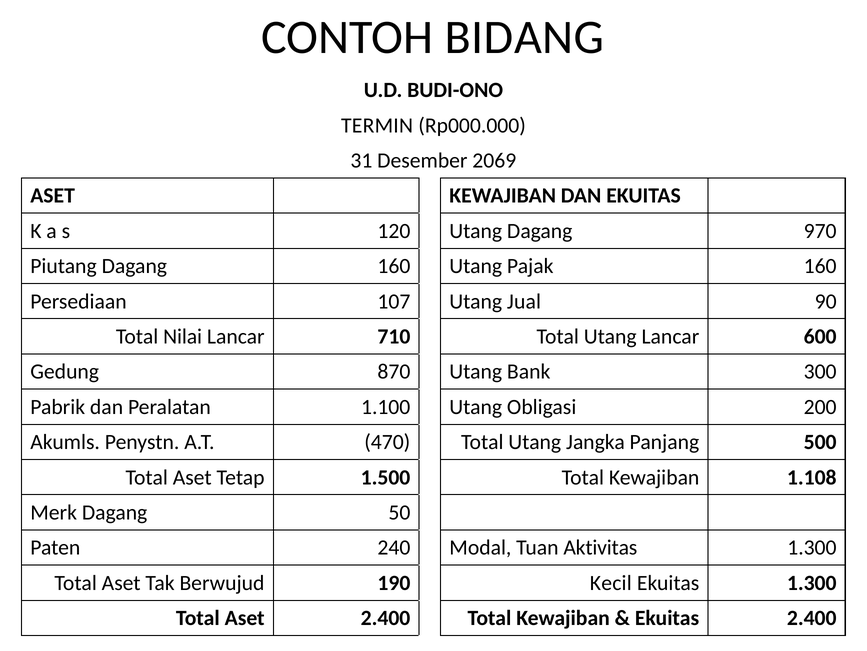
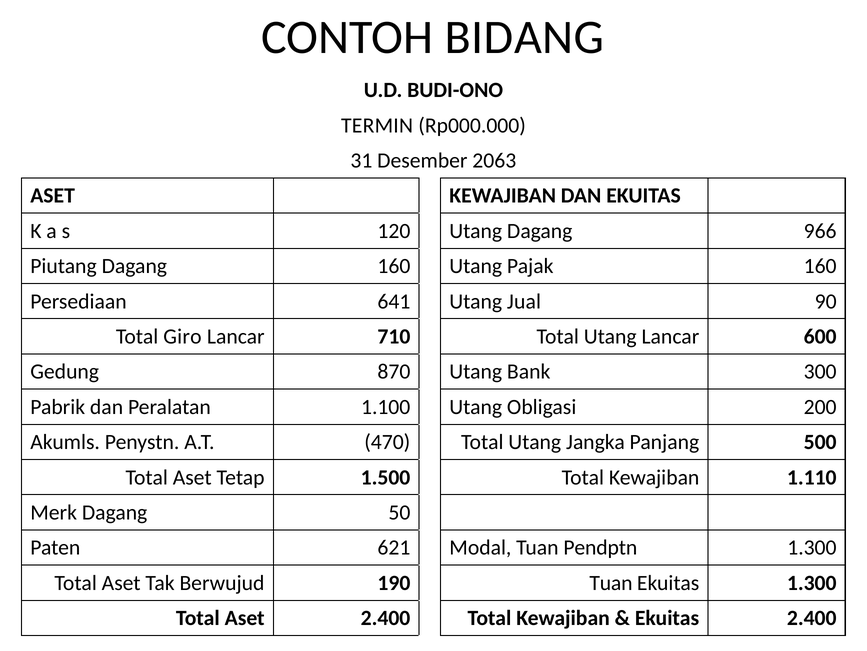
2069: 2069 -> 2063 (494, 160)
970: 970 -> 966 (820, 231)
107: 107 -> 641 (394, 301)
Nilai: Nilai -> Giro (182, 336)
1.108: 1.108 -> 1.110 (812, 477)
240: 240 -> 621 (394, 547)
Aktivitas: Aktivitas -> Pendptn (600, 547)
190 Kecil: Kecil -> Tuan (611, 582)
